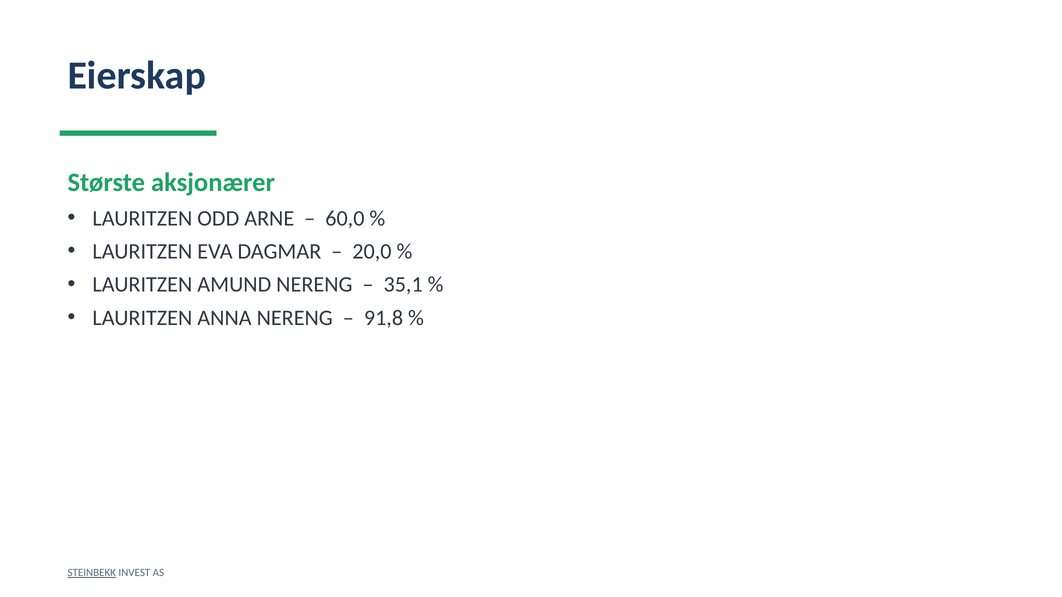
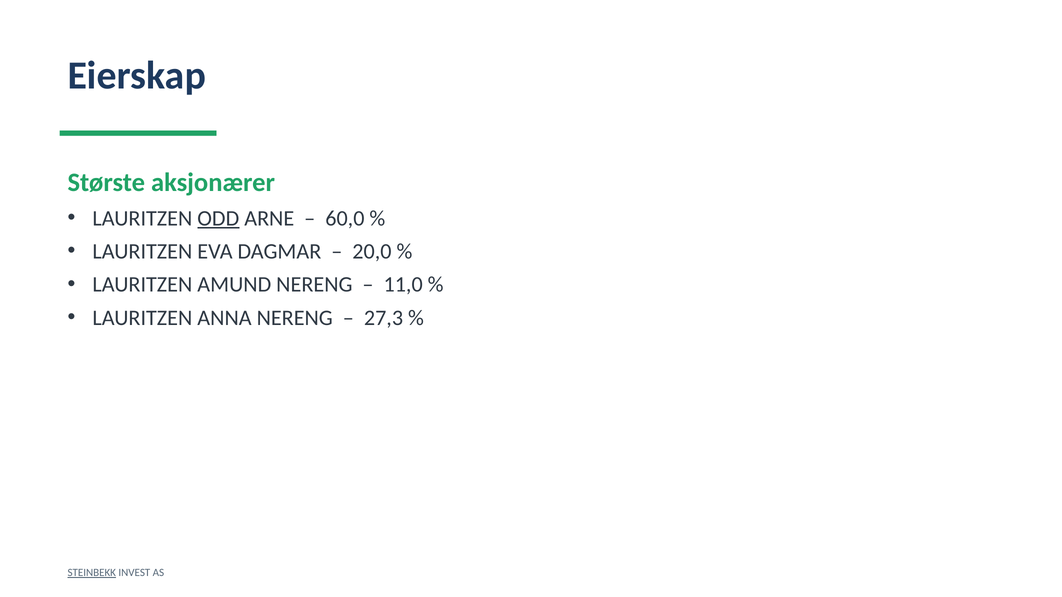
ODD underline: none -> present (218, 218)
35,1: 35,1 -> 11,0 (403, 285)
91,8: 91,8 -> 27,3 (383, 318)
